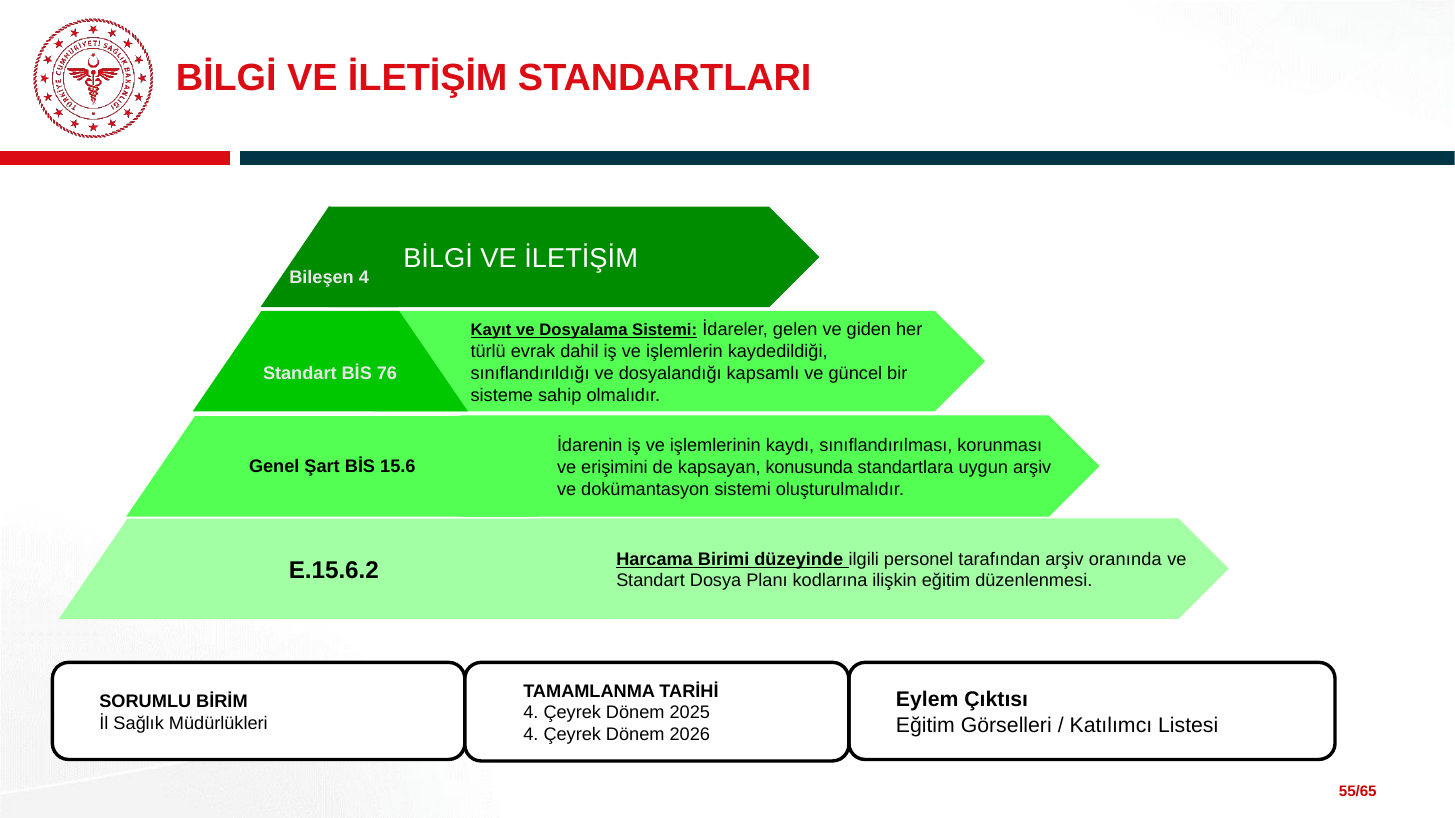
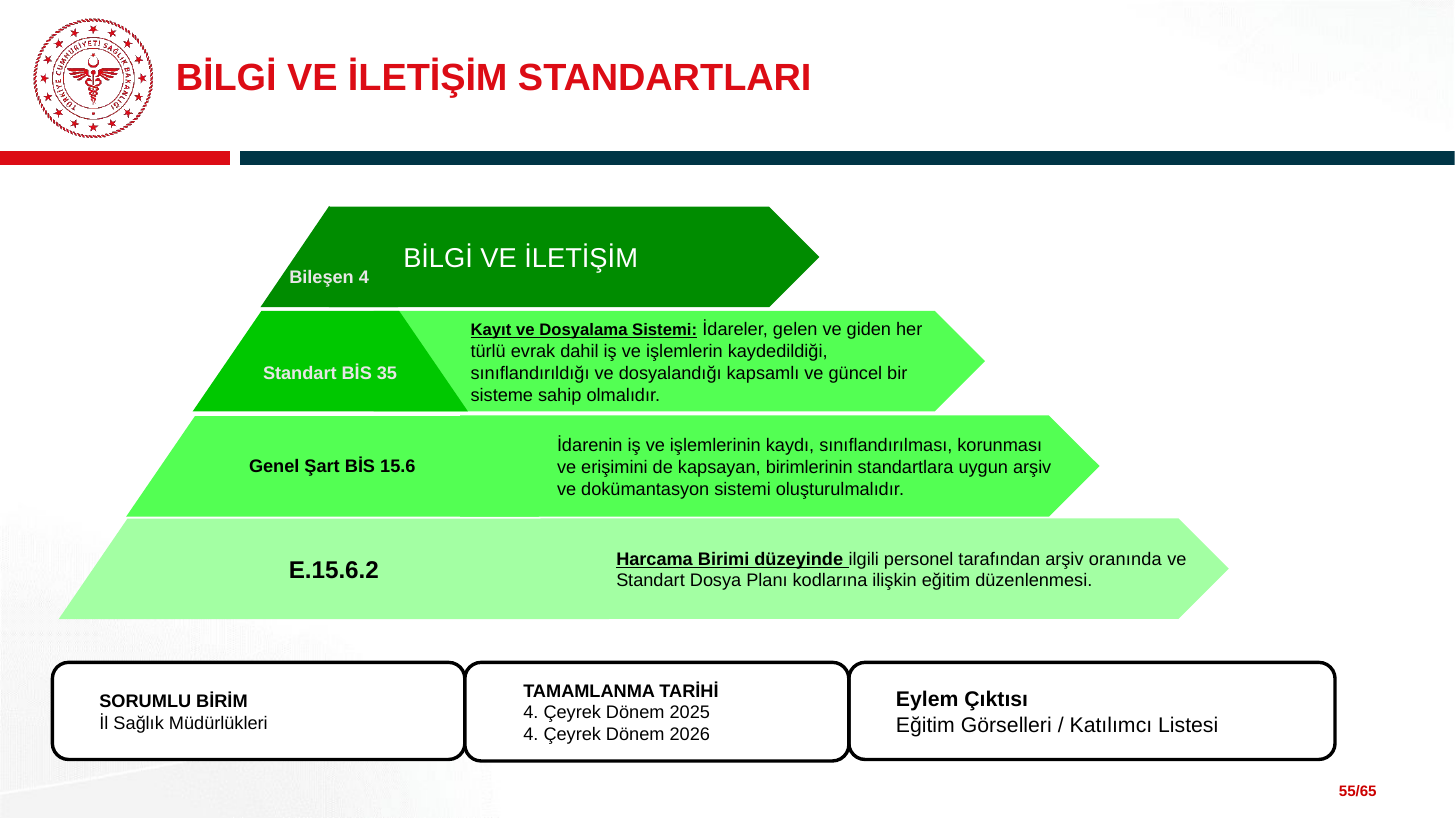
76: 76 -> 35 (387, 374)
konusunda: konusunda -> birimlerinin (809, 468)
